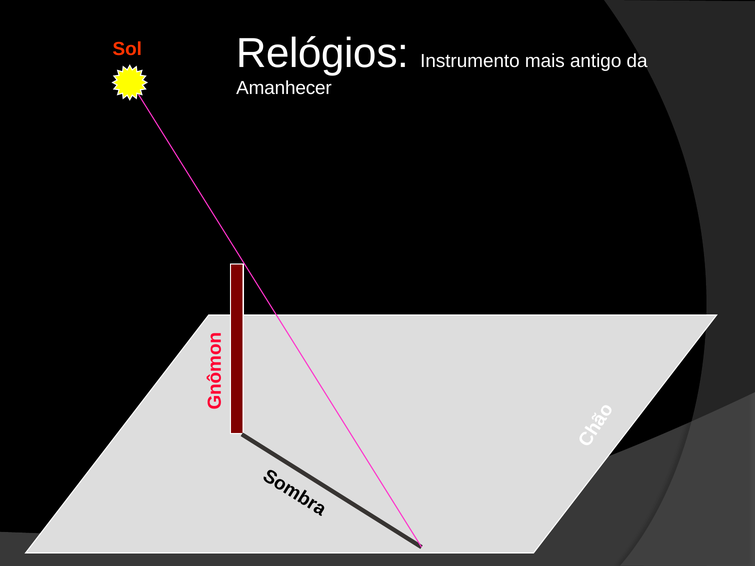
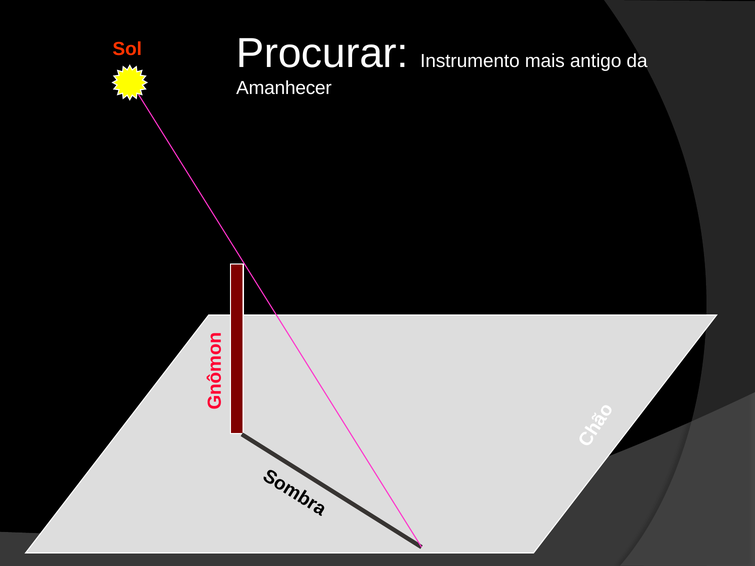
Relógios: Relógios -> Procurar (322, 53)
